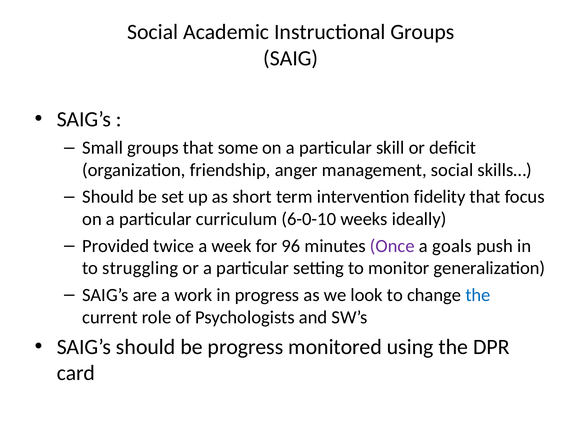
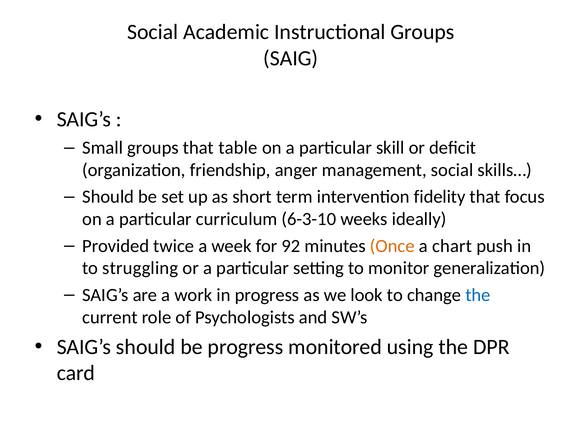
some: some -> table (238, 148)
6-0-10: 6-0-10 -> 6-3-10 (309, 219)
96: 96 -> 92 (291, 246)
Once colour: purple -> orange (392, 246)
goals: goals -> chart (452, 246)
